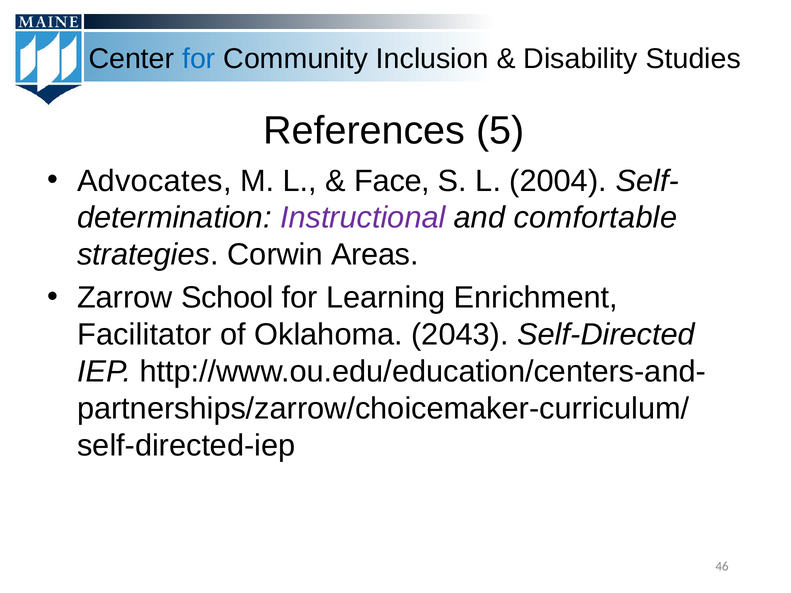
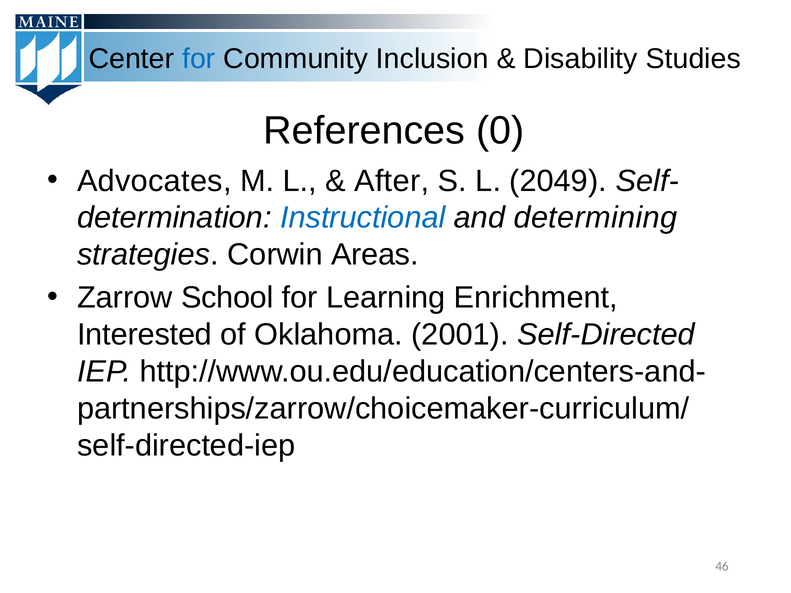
5: 5 -> 0 (500, 131)
Face: Face -> After (392, 181)
2004: 2004 -> 2049 (558, 181)
Instructional colour: purple -> blue (363, 218)
comfortable: comfortable -> determining (595, 218)
Facilitator: Facilitator -> Interested (145, 335)
2043: 2043 -> 2001 (460, 335)
